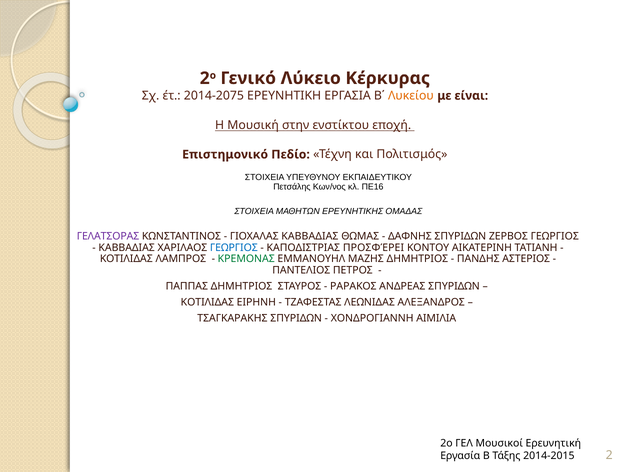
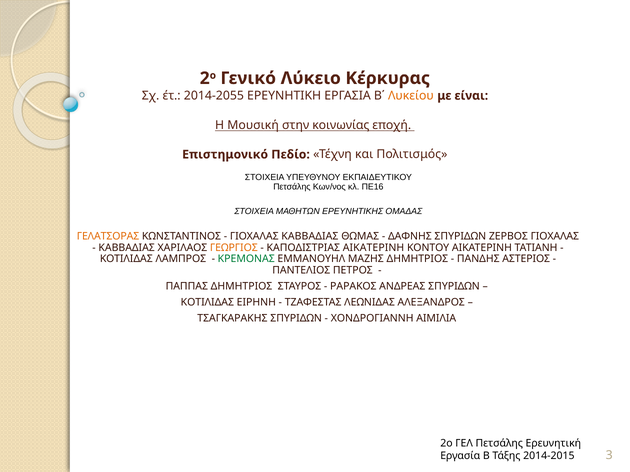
2014-2075: 2014-2075 -> 2014-2055 (214, 96)
ενστίκτου: ενστίκτου -> κοινωνίας (341, 125)
ΓΕΛΑΤΣΟΡΑΣ colour: purple -> orange (108, 237)
ΖΕΡΒΟΣ ΓΕΩΡΓΙΟΣ: ΓΕΩΡΓΙΟΣ -> ΓΙΟΧΑΛΑΣ (555, 237)
ΓΕΩΡΓΙΟΣ colour: blue -> orange (234, 248)
ΚΑΠΟΔΙΣΤΡΙΑΣ ΠΡΟΣΦΈΡΕΙ: ΠΡΟΣΦΈΡΕΙ -> ΑΙΚΑΤΕΡΙΝΗ (374, 248)
ΓΕΛ Μουσικοί: Μουσικοί -> Πετσάλης (499, 444)
2: 2 -> 3 (609, 456)
